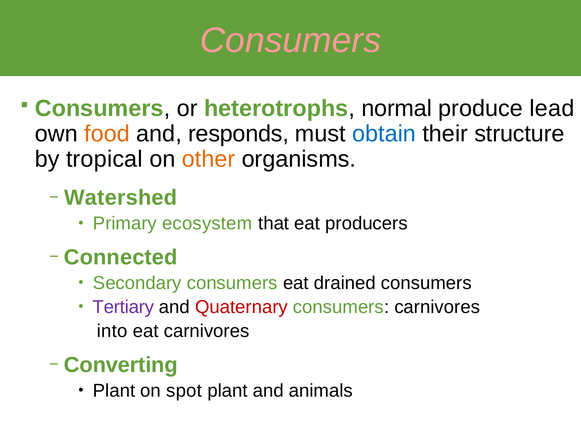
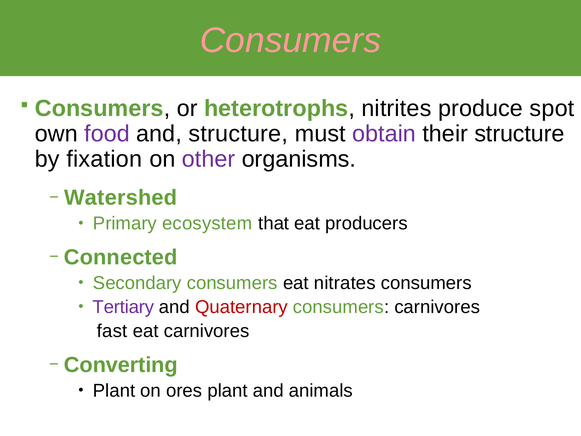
normal: normal -> nitrites (396, 108)
lead: lead -> spot (552, 108)
food colour: orange -> purple (107, 134)
and responds: responds -> structure (238, 134)
obtain colour: blue -> purple (384, 134)
tropical: tropical -> fixation (104, 159)
other colour: orange -> purple (209, 159)
drained: drained -> nitrates (345, 283)
into: into -> fast (112, 331)
spot: spot -> ores (184, 390)
